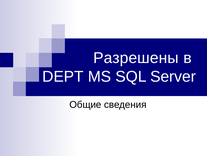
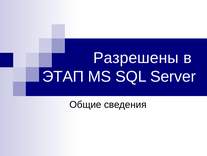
DEPT: DEPT -> ЭТАП (63, 76)
